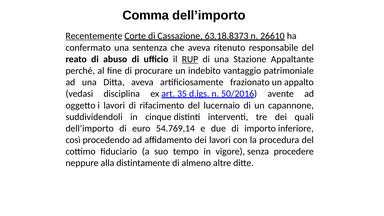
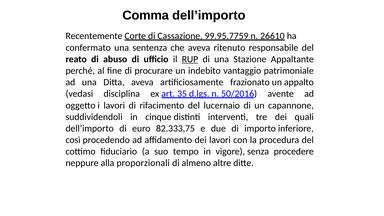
Recentemente underline: present -> none (94, 36)
63.18.8373: 63.18.8373 -> 99.95.7759 (227, 36)
54.769,14: 54.769,14 -> 82.333,75 (175, 128)
distintamente: distintamente -> proporzionali (143, 163)
